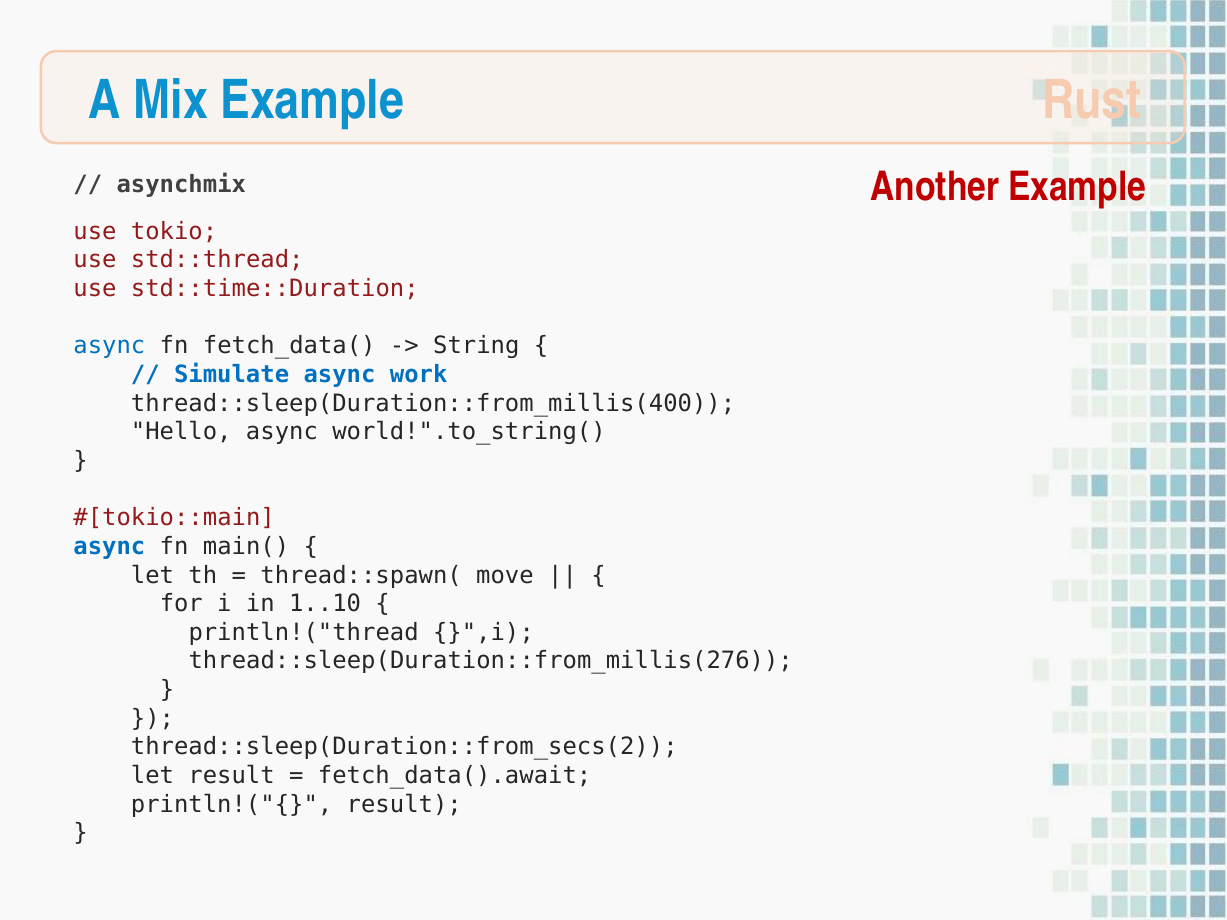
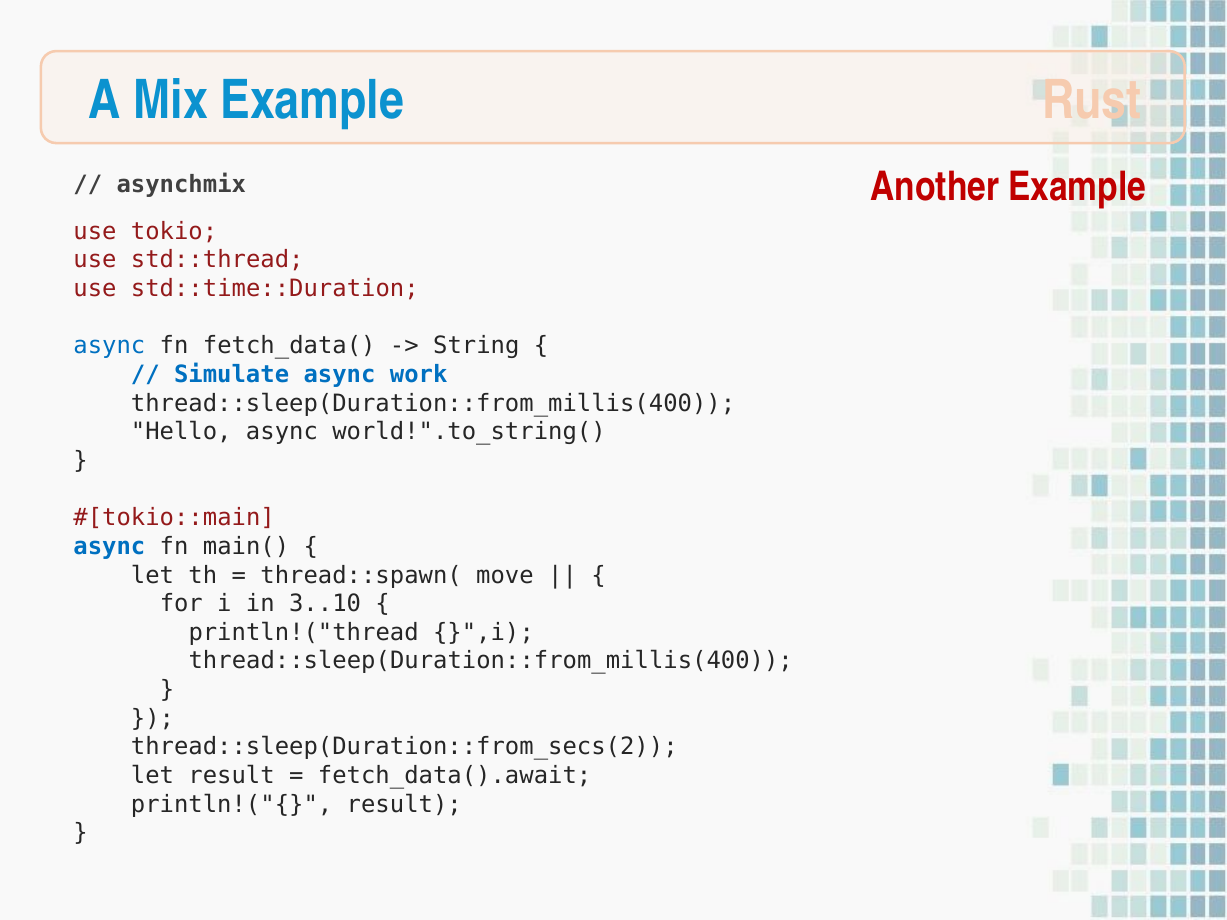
1..10: 1..10 -> 3..10 (325, 604)
thread::sleep(Duration::from_millis(276: thread::sleep(Duration::from_millis(276 -> thread::sleep(Duration::from_millis(400 (491, 661)
